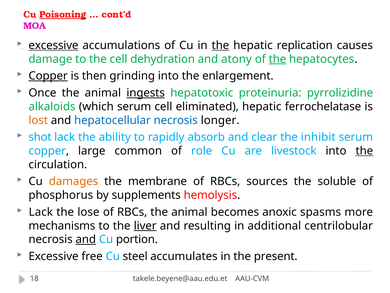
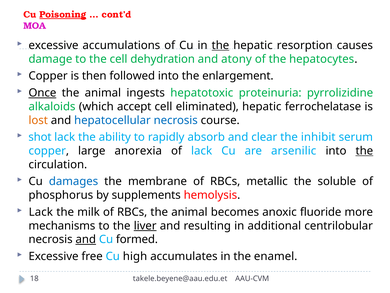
excessive underline: present -> none (53, 45)
replication: replication -> resorption (305, 45)
the underline: present -> none (277, 59)
Copper underline: present -> none (48, 76)
grinding: grinding -> followed (132, 76)
Once underline: none -> present (42, 93)
ingests underline: present -> none (146, 93)
which serum: serum -> accept (134, 106)
longer: longer -> course (220, 120)
common: common -> anorexia (138, 151)
of role: role -> lack (202, 151)
livestock: livestock -> arsenilic (294, 151)
damages colour: orange -> blue (74, 181)
sources: sources -> metallic (267, 181)
lose: lose -> milk (89, 212)
spasms: spasms -> fluoride (321, 212)
portion: portion -> formed (137, 239)
steel: steel -> high (135, 256)
present: present -> enamel (276, 256)
